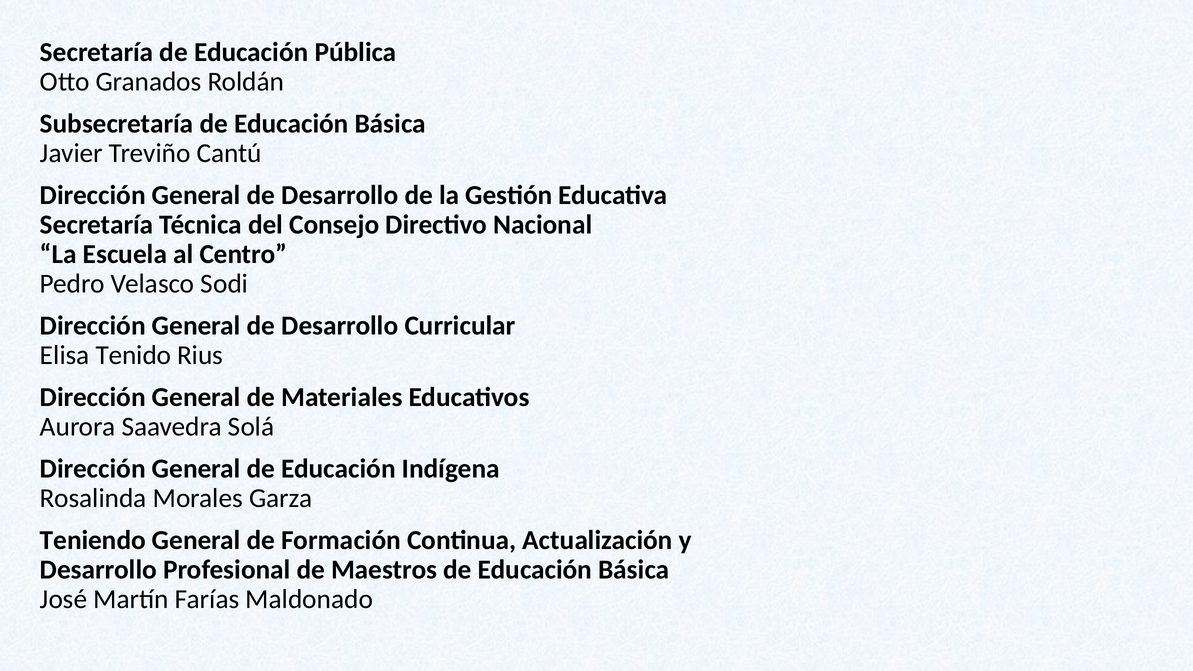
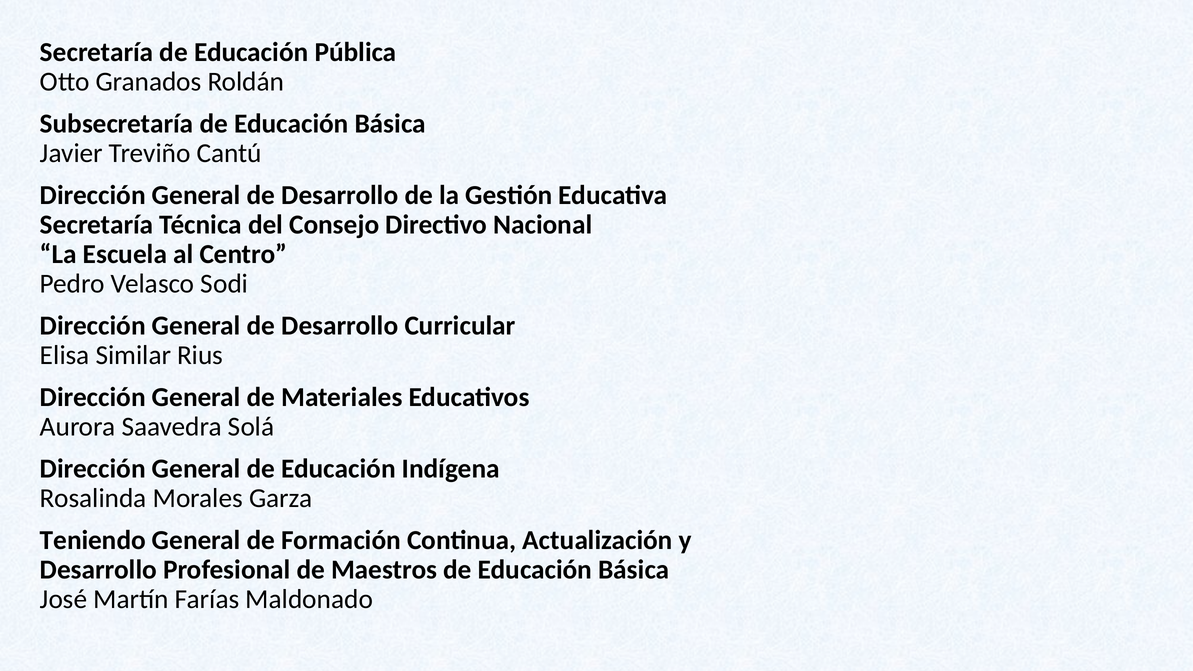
Tenido: Tenido -> Similar (133, 355)
